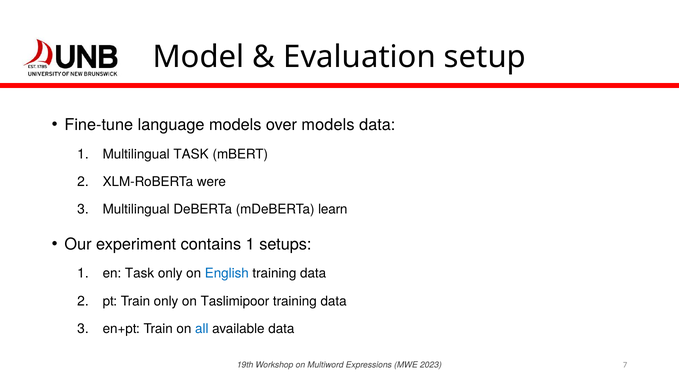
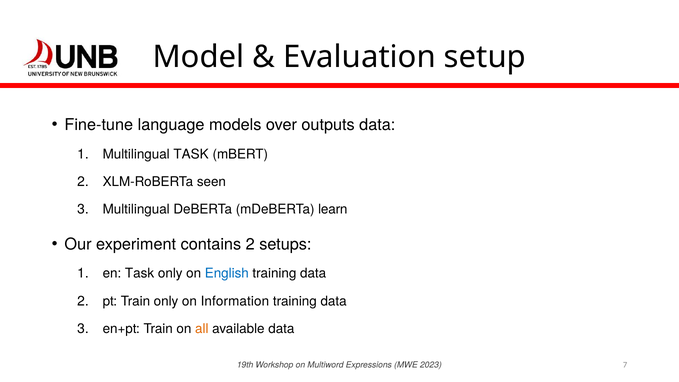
over models: models -> outputs (328, 125)
were: were -> seen (211, 182)
contains 1: 1 -> 2 (250, 244)
Taslimipoor: Taslimipoor -> Information (235, 301)
all colour: blue -> orange (202, 329)
